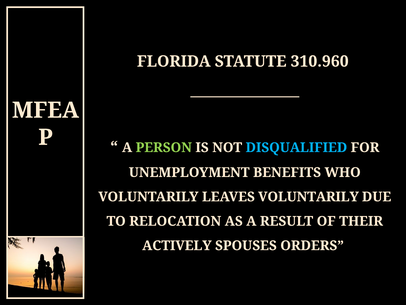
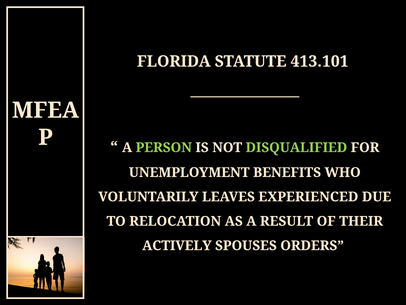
310.960: 310.960 -> 413.101 (320, 61)
DISQUALIFIED colour: light blue -> light green (296, 147)
LEAVES VOLUNTARILY: VOLUNTARILY -> EXPERIENCED (308, 197)
